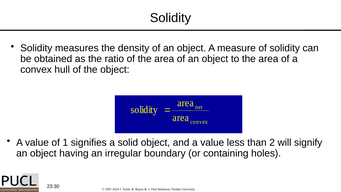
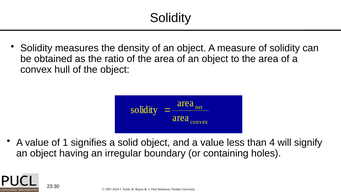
2: 2 -> 4 (272, 142)
